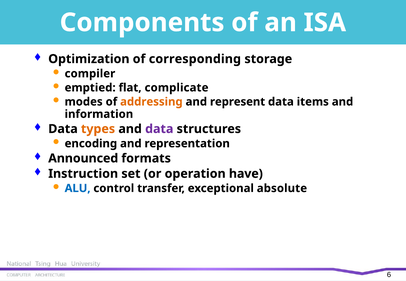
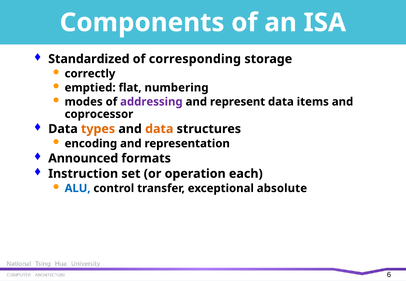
Optimization: Optimization -> Standardized (89, 59)
compiler: compiler -> correctly (90, 74)
complicate: complicate -> numbering (177, 88)
addressing colour: orange -> purple (151, 102)
information: information -> coprocessor (99, 114)
data colour: purple -> orange (159, 129)
have: have -> each (246, 174)
